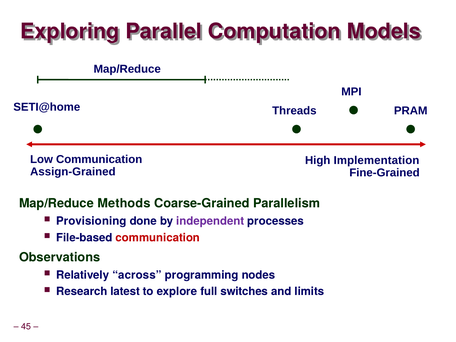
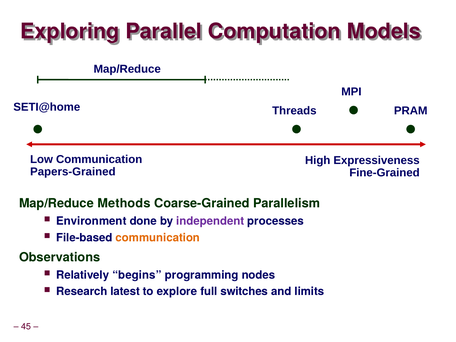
Implementation: Implementation -> Expressiveness (377, 160)
Assign-Grained: Assign-Grained -> Papers-Grained (73, 172)
Provisioning: Provisioning -> Environment (91, 221)
communication colour: red -> orange (158, 237)
across: across -> begins (137, 275)
